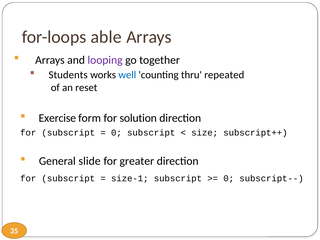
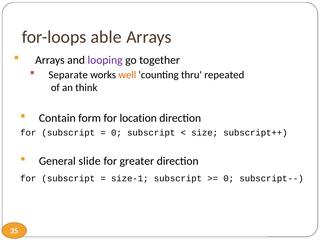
Students: Students -> Separate (68, 75)
well colour: blue -> orange (127, 75)
reset: reset -> think (86, 88)
Exercise: Exercise -> Contain (57, 118)
solution: solution -> location (138, 118)
